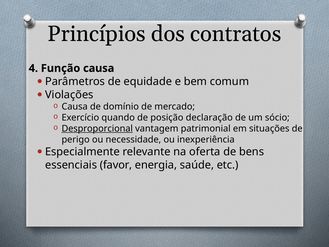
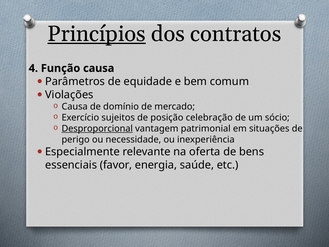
Princípios underline: none -> present (97, 34)
quando: quando -> sujeitos (118, 117)
declaração: declaração -> celebração (209, 117)
